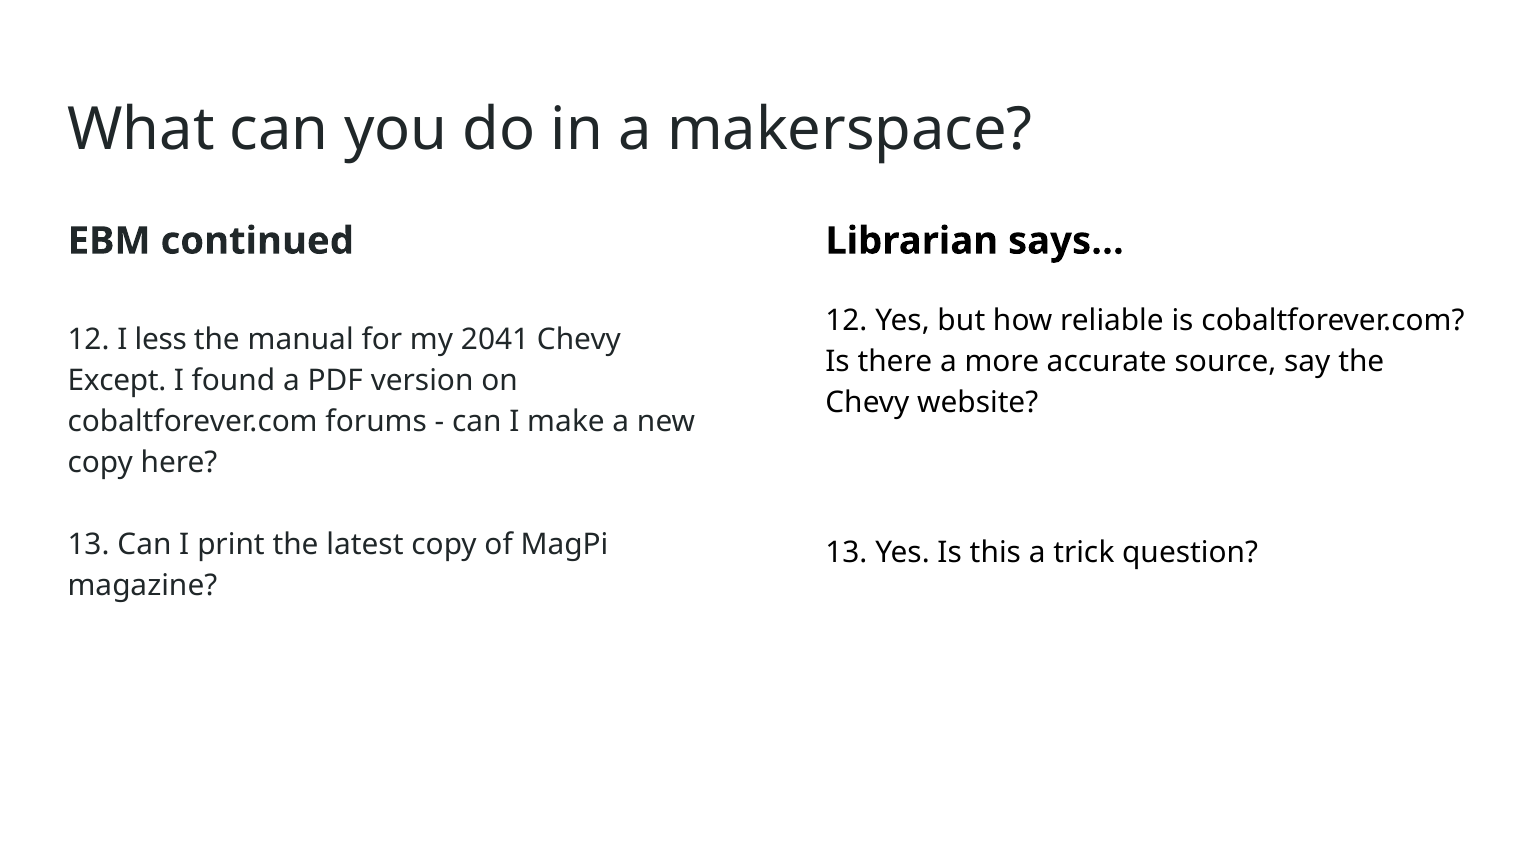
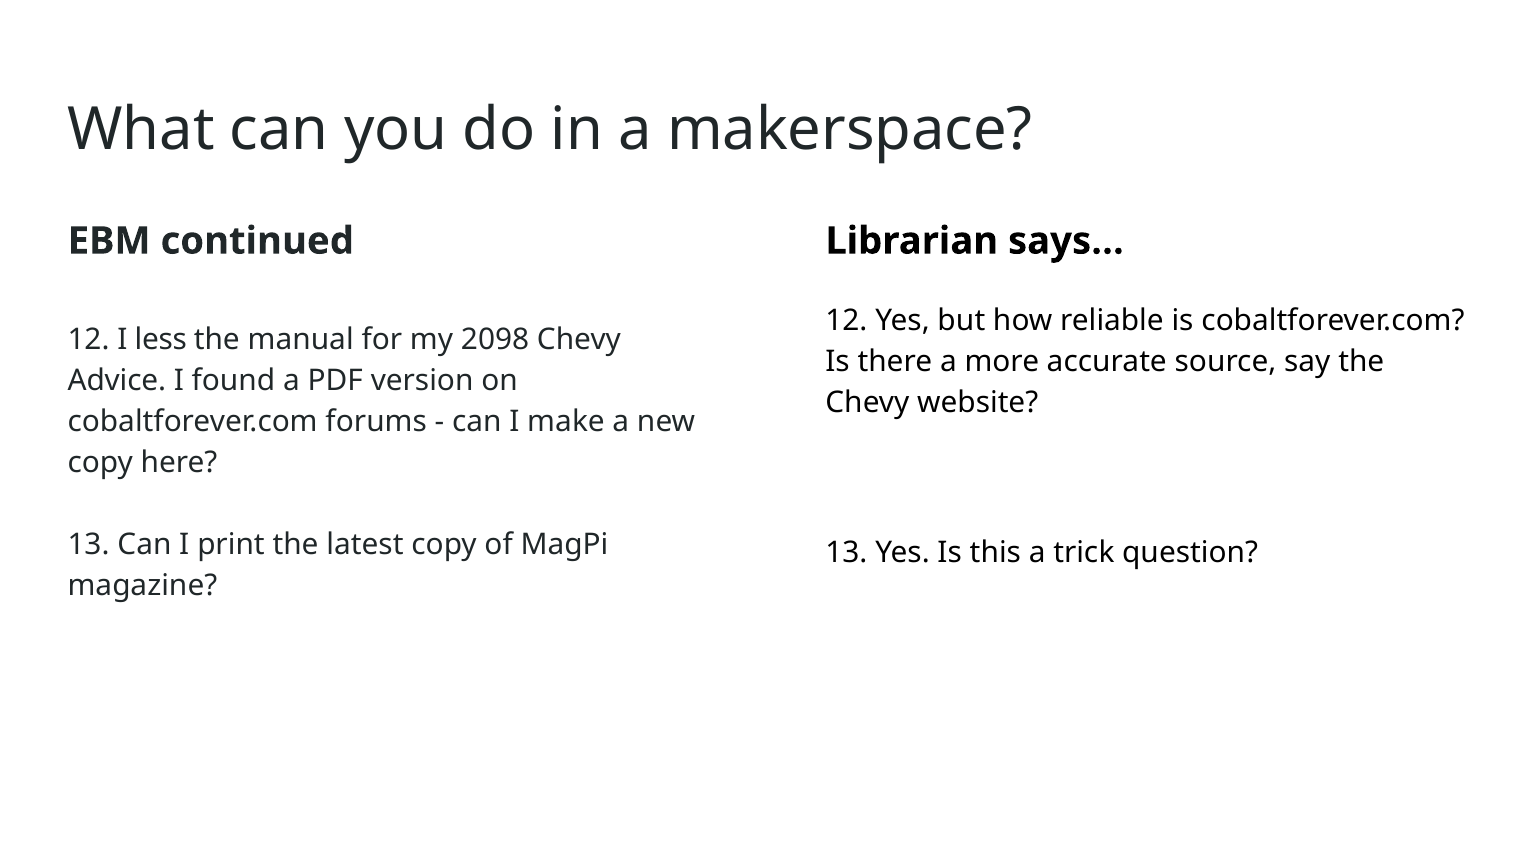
2041: 2041 -> 2098 (495, 340)
Except: Except -> Advice (117, 381)
